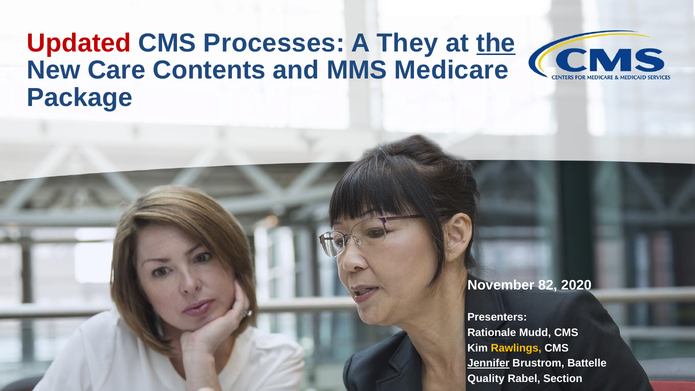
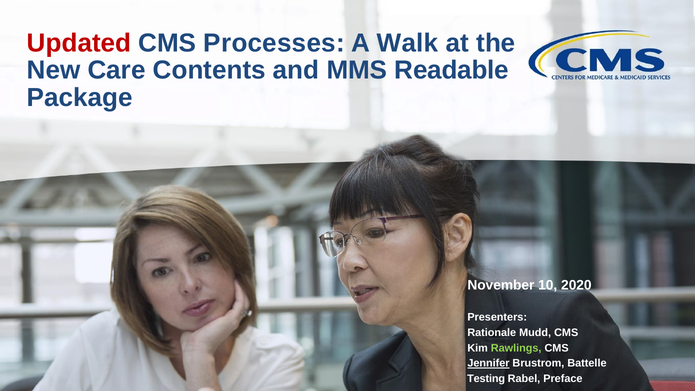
They: They -> Walk (408, 43)
the underline: present -> none (496, 43)
Medicare: Medicare -> Readable (452, 70)
82: 82 -> 10 (548, 285)
Rawlings colour: yellow -> light green (516, 348)
Quality: Quality -> Testing (486, 379)
Section: Section -> Preface (563, 379)
